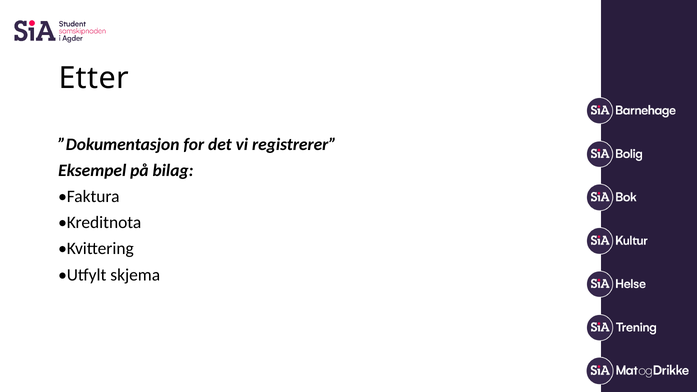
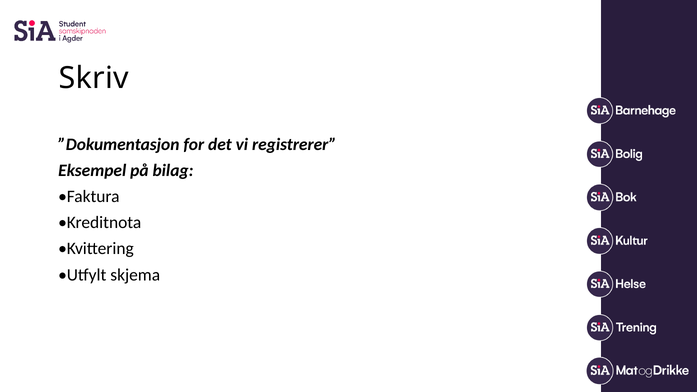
Etter: Etter -> Skriv (94, 78)
